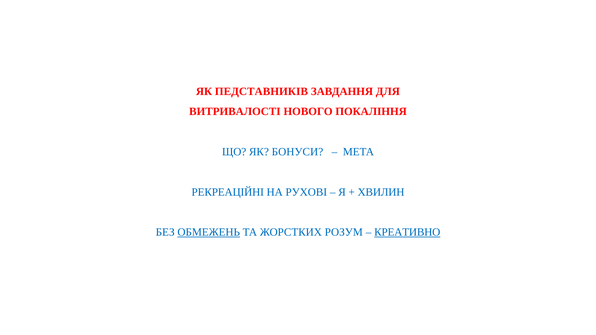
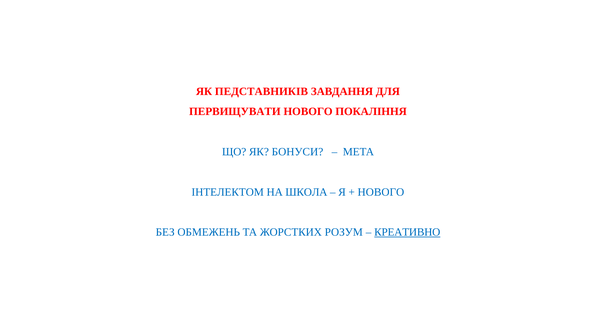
ВИТРИВАЛОСТІ: ВИТРИВАЛОСТІ -> ПЕРВИЩУВАТИ (235, 112)
РЕКРЕАЦІЙНІ: РЕКРЕАЦІЙНІ -> ІНТЕЛЕКТОМ (228, 192)
РУХОВІ: РУХОВІ -> ШКОЛА (306, 192)
ХВИЛИН: ХВИЛИН -> НОВОГО (381, 192)
ОБМЕЖЕНЬ underline: present -> none (209, 232)
